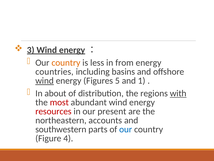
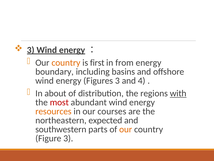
less: less -> first (97, 62)
countries: countries -> boundary (55, 71)
wind underline: present -> none (45, 80)
Figures 5: 5 -> 3 (117, 80)
1: 1 -> 4 (142, 80)
resources colour: red -> orange (53, 111)
present: present -> courses (112, 111)
accounts: accounts -> expected (105, 120)
our colour: blue -> orange (126, 129)
Figure 4: 4 -> 3 (68, 138)
